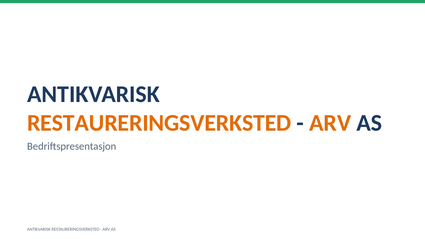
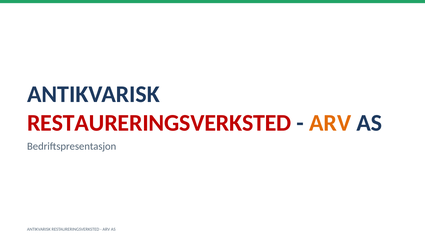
RESTAURERINGSVERKSTED colour: orange -> red (159, 123)
